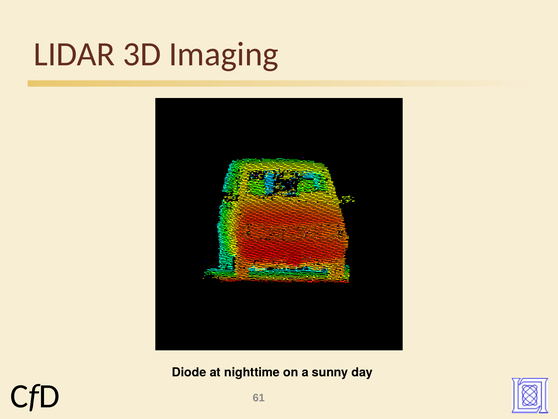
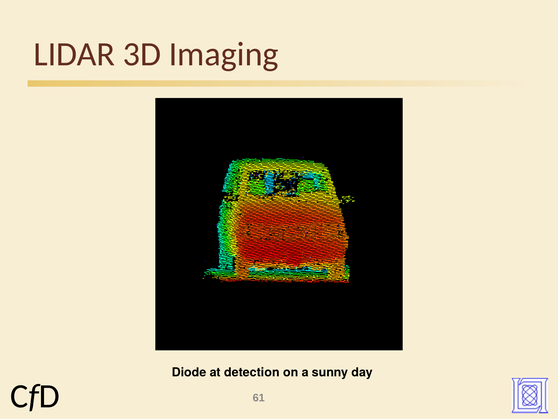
nighttime: nighttime -> detection (252, 372)
